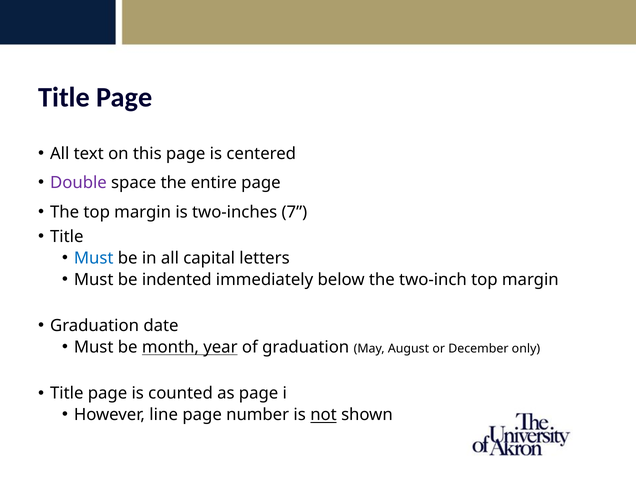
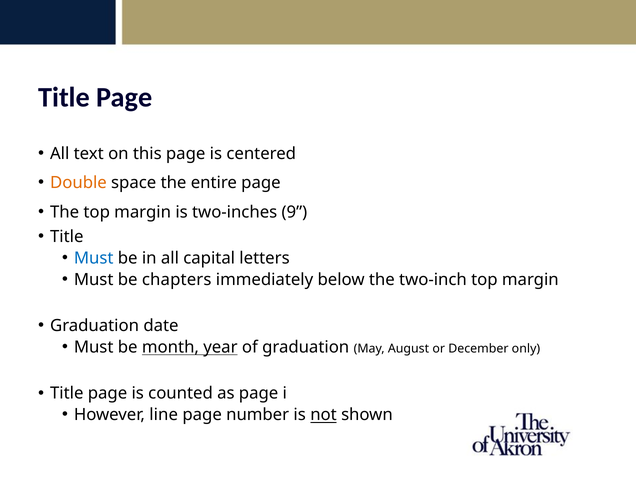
Double colour: purple -> orange (78, 183)
7: 7 -> 9 (294, 212)
indented: indented -> chapters (177, 279)
